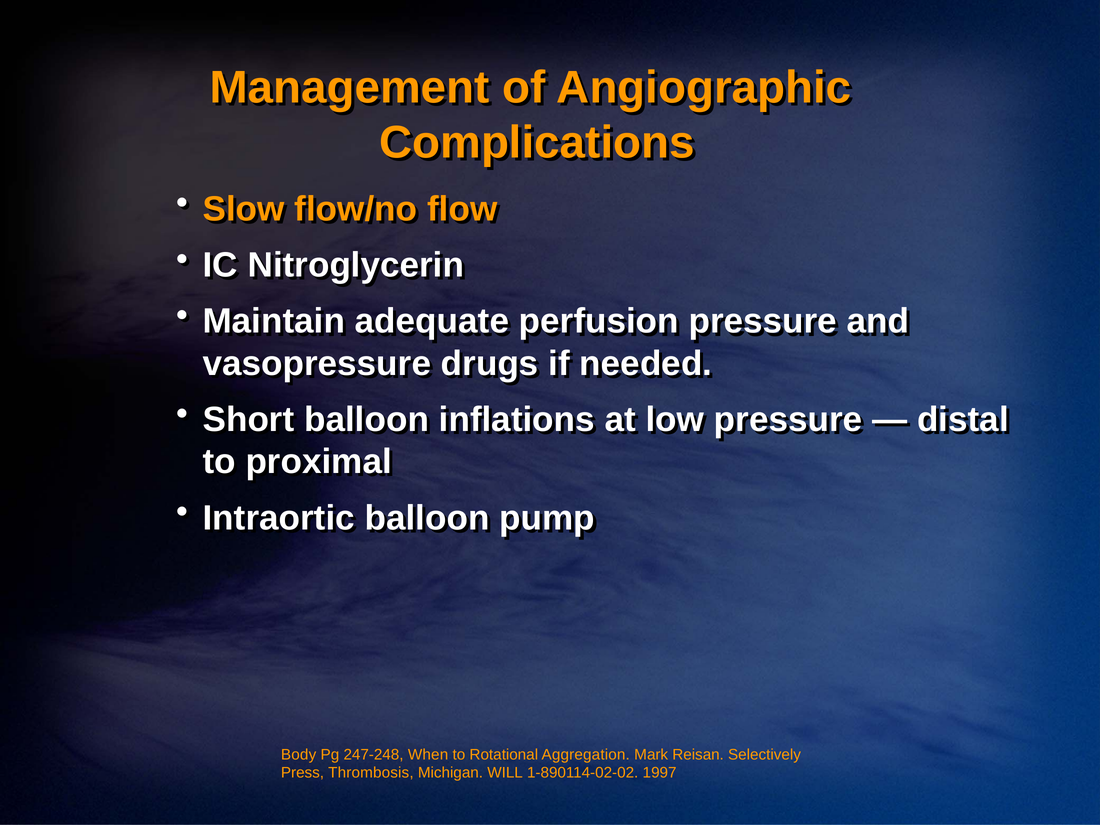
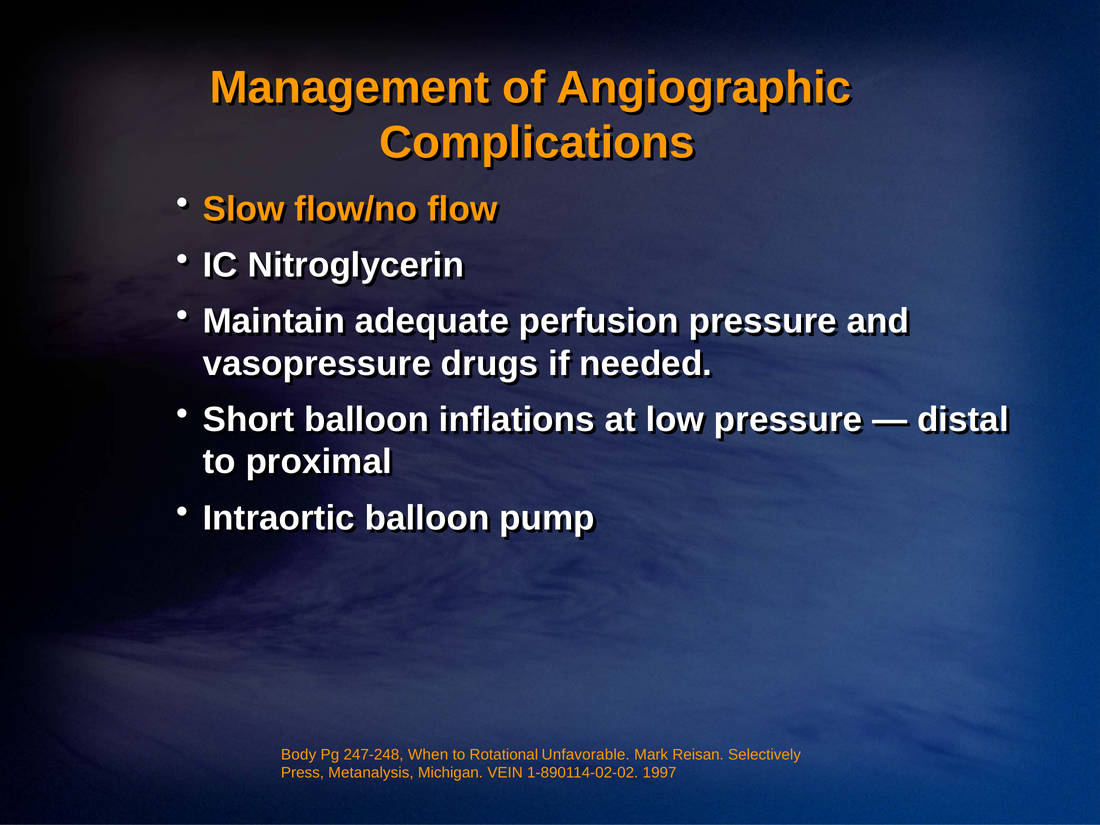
Aggregation: Aggregation -> Unfavorable (586, 754)
Thrombosis: Thrombosis -> Metanalysis (371, 773)
WILL: WILL -> VEIN (505, 773)
